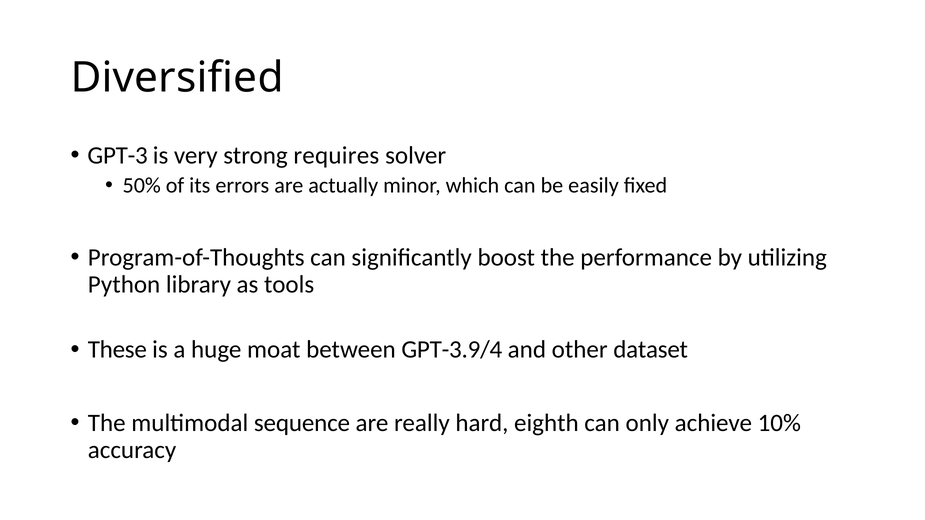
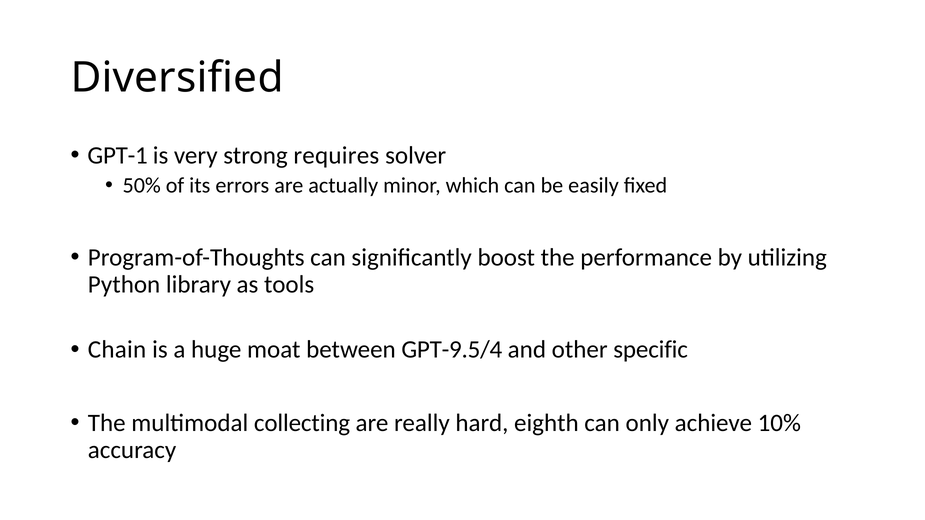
GPT-3: GPT-3 -> GPT-1 (118, 155)
These: These -> Chain (117, 350)
GPT-3.9/4: GPT-3.9/4 -> GPT-9.5/4 (452, 350)
dataset: dataset -> specific (651, 350)
sequence: sequence -> collecting (302, 423)
